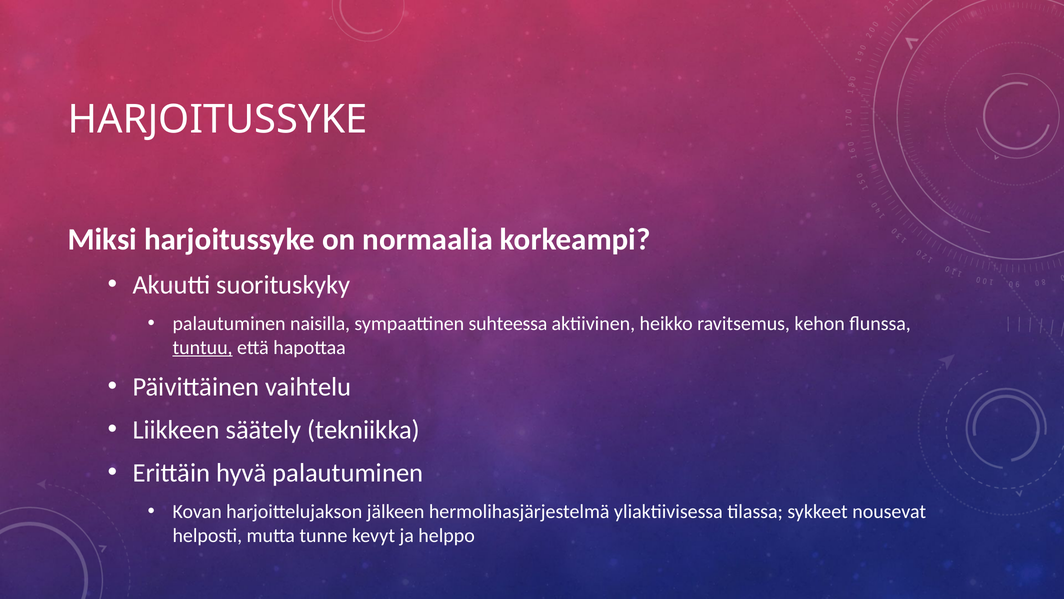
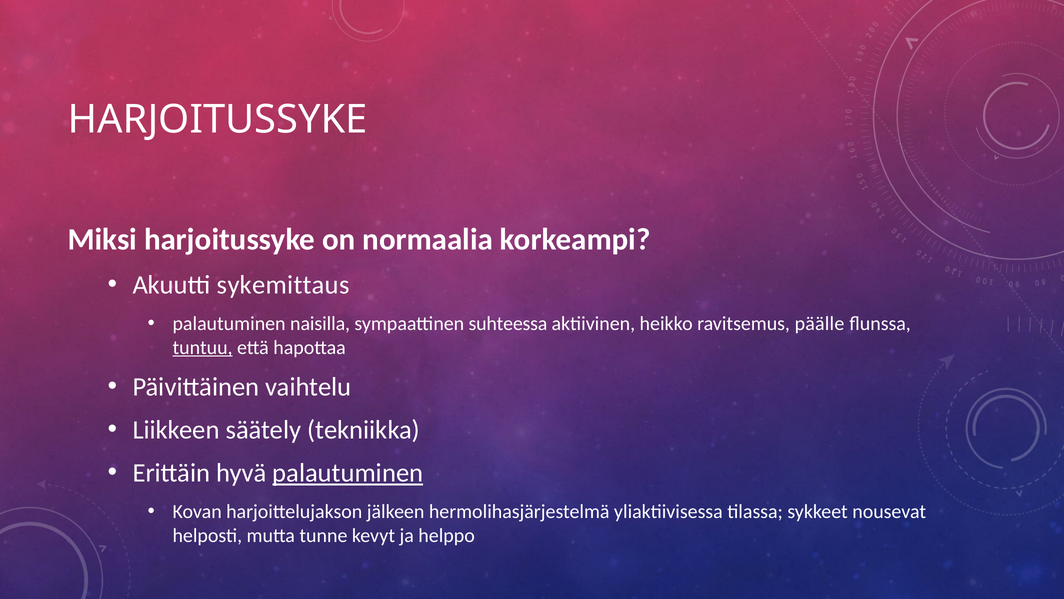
suorituskyky: suorituskyky -> sykemittaus (283, 285)
kehon: kehon -> päälle (819, 323)
palautuminen underline: none -> present (348, 473)
